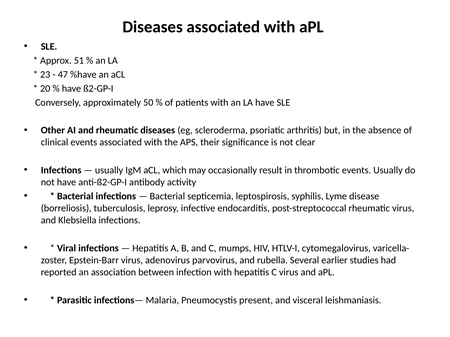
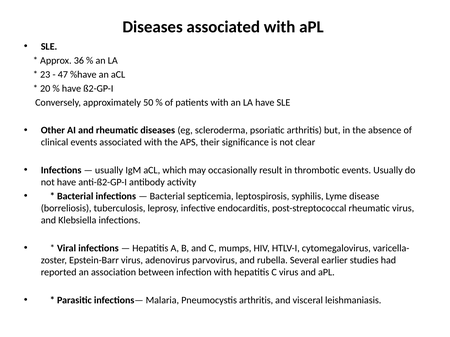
51: 51 -> 36 (79, 61)
Pneumocystis present: present -> arthritis (256, 300)
